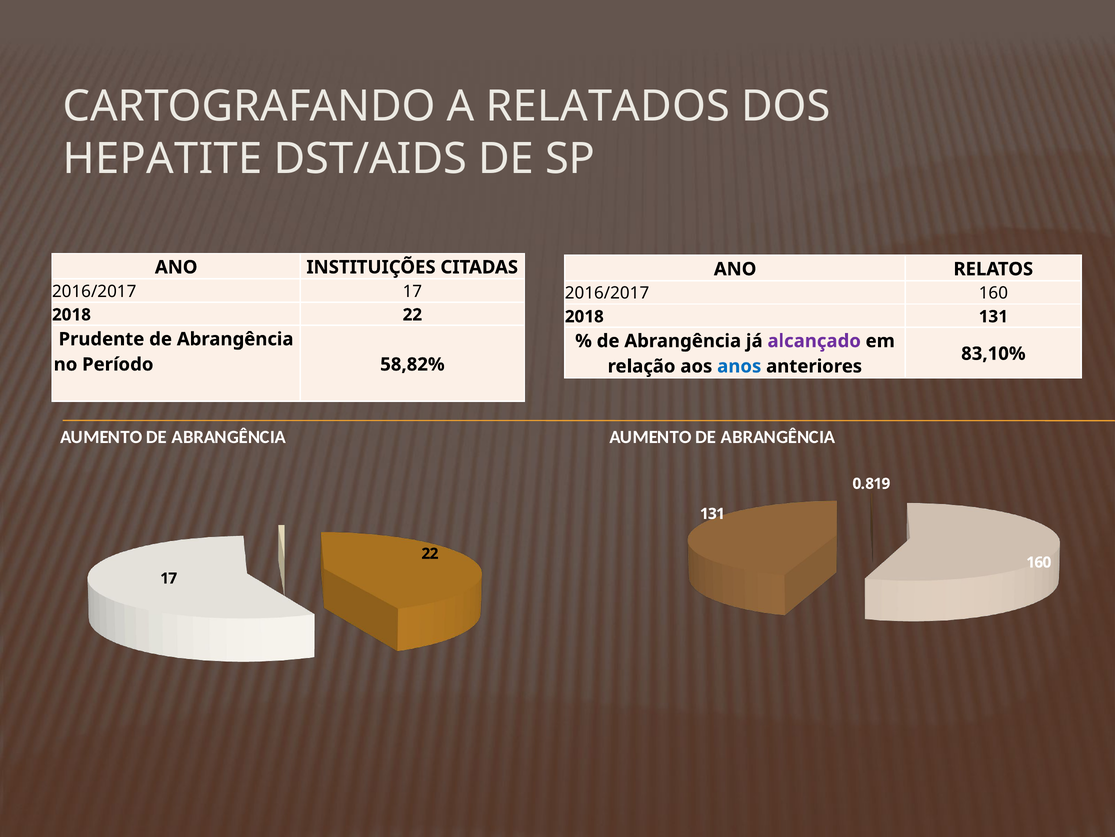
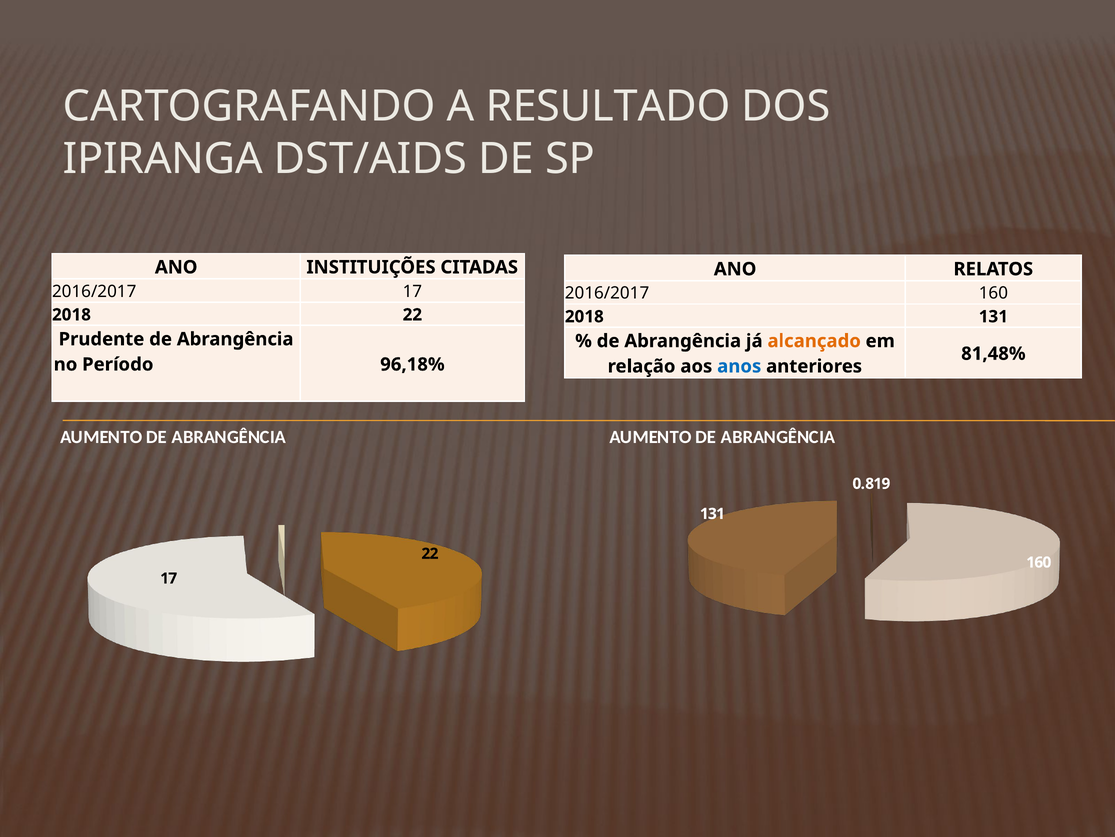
RELATADOS: RELATADOS -> RESULTADO (608, 106)
HEPATITE: HEPATITE -> IPIRANGA (163, 159)
alcançado colour: purple -> orange (814, 341)
83,10%: 83,10% -> 81,48% (993, 353)
58,82%: 58,82% -> 96,18% (412, 364)
